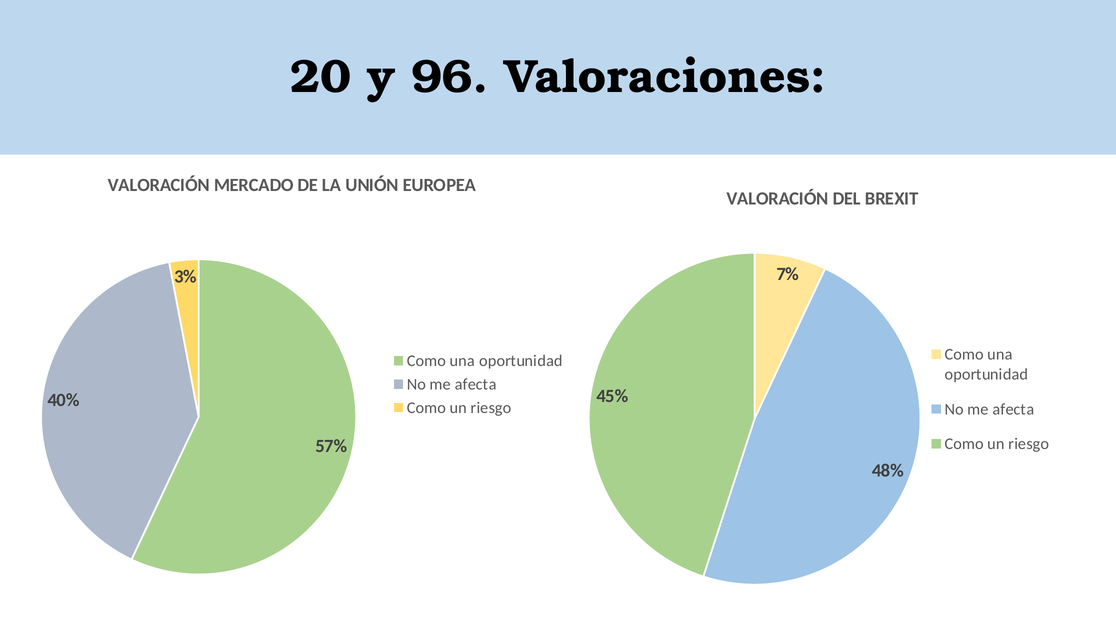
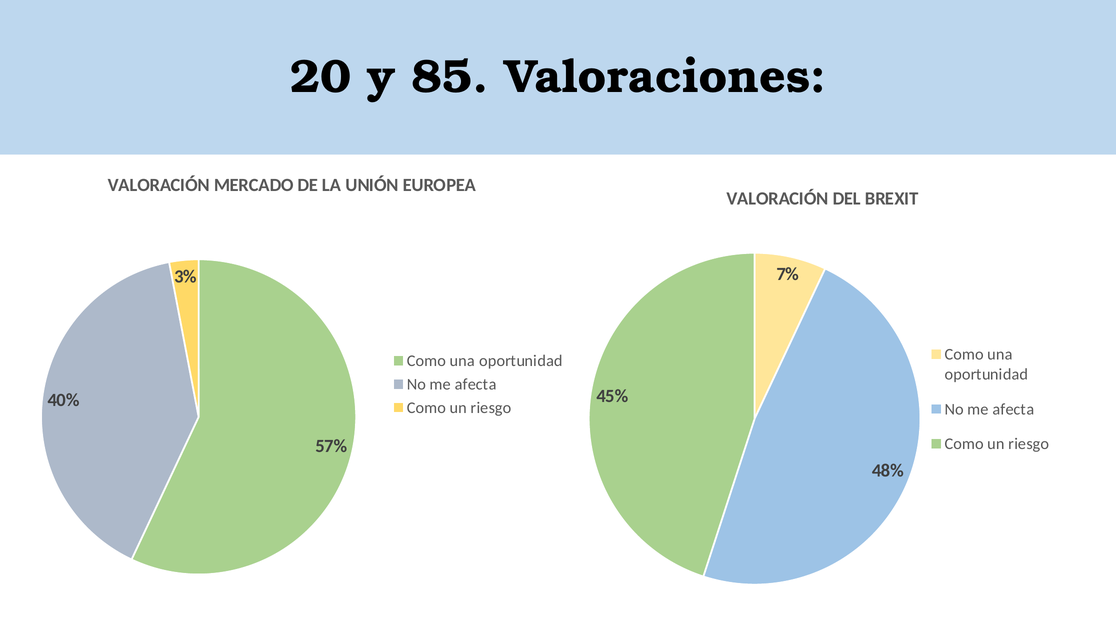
96: 96 -> 85 (450, 77)
